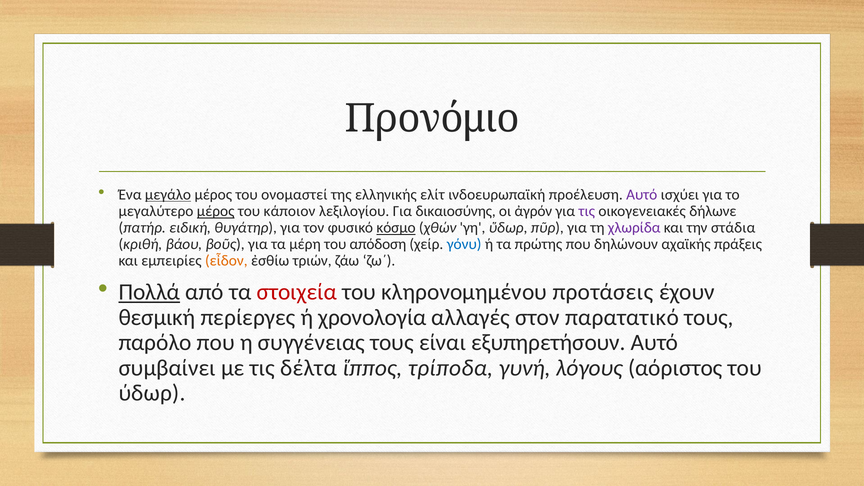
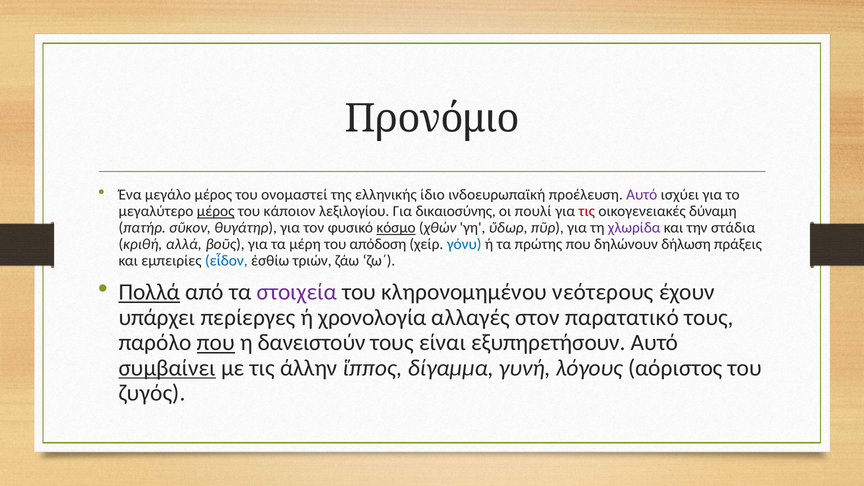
μεγάλο underline: present -> none (168, 195)
ελίτ: ελίτ -> ίδιο (432, 195)
ἀγρόν: ἀγρόν -> πουλί (533, 211)
τις colour: purple -> red (587, 211)
δήλωνε: δήλωνε -> δύναμη (713, 211)
ειδική: ειδική -> σῦκον (190, 228)
βάου: βάου -> αλλά (184, 244)
αχαϊκής: αχαϊκής -> δήλωση (686, 244)
εἶδον colour: orange -> blue (226, 261)
στοιχεία colour: red -> purple (297, 292)
προτάσεις: προτάσεις -> νεότερους (603, 292)
θεσμική: θεσμική -> υπάρχει (157, 317)
που underline: none -> present (216, 343)
συγγένειας: συγγένειας -> δανειστούν (312, 343)
συμβαίνει underline: none -> present (167, 368)
δέλτα: δέλτα -> άλλην (309, 368)
τρίποδα: τρίποδα -> δίγαμμα (451, 368)
ύδωρ: ύδωρ -> ζυγός (152, 393)
